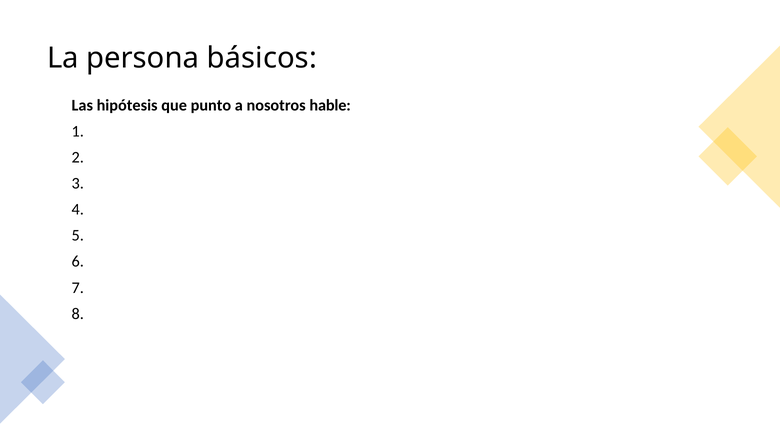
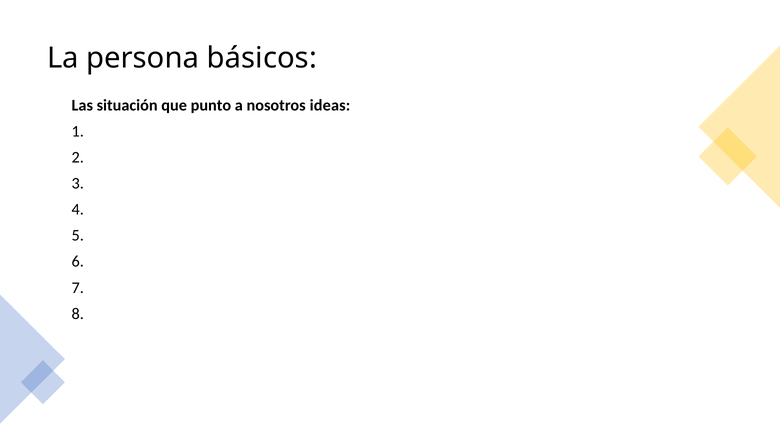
hipótesis: hipótesis -> situación (127, 105)
hable: hable -> ideas (330, 105)
